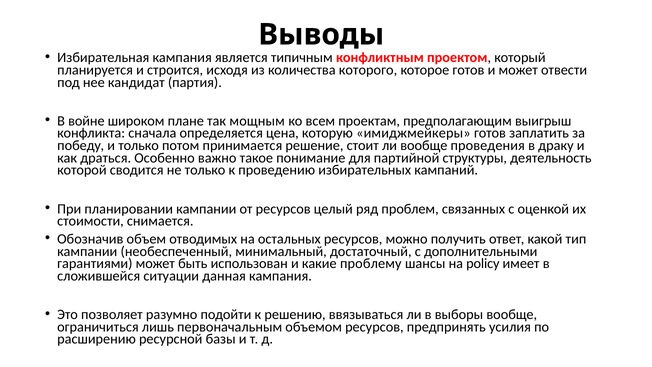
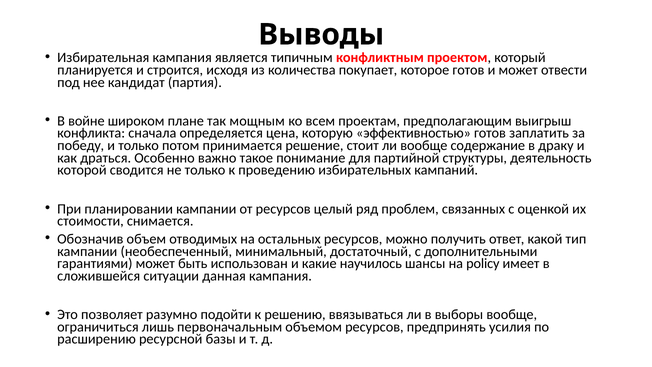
которого: которого -> покупает (368, 70)
имиджмейкеры: имиджмейкеры -> эффективностью (414, 133)
проведения: проведения -> содержание (488, 146)
проблему: проблему -> научилось (371, 263)
